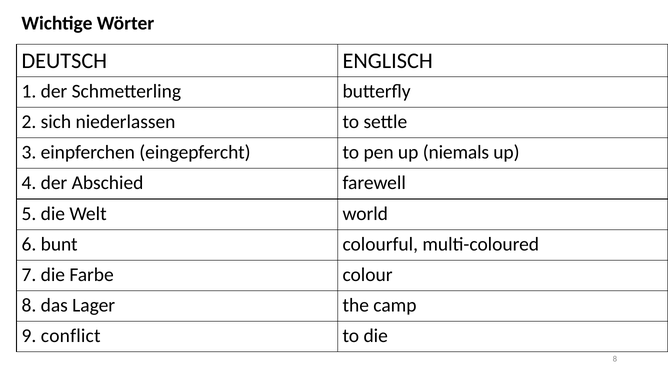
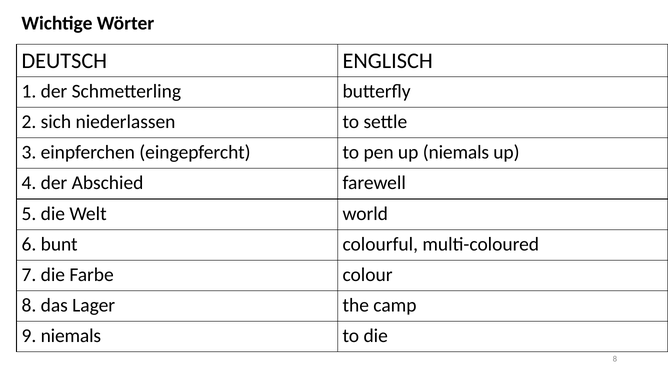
9 conflict: conflict -> niemals (71, 336)
